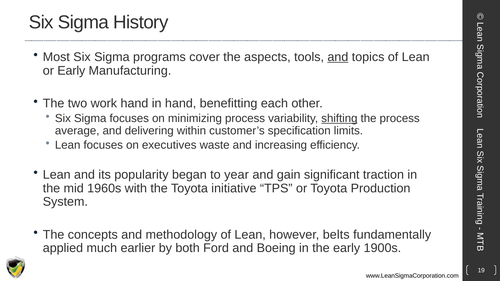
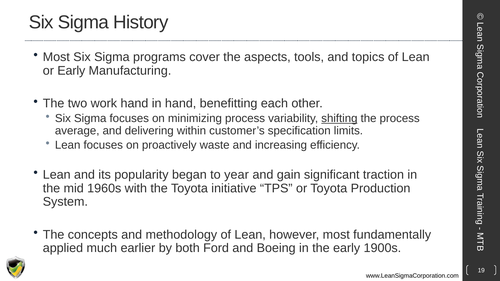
and underline: present -> none (338, 57)
executives: executives -> proactively (169, 145)
however belts: belts -> most (336, 235)
